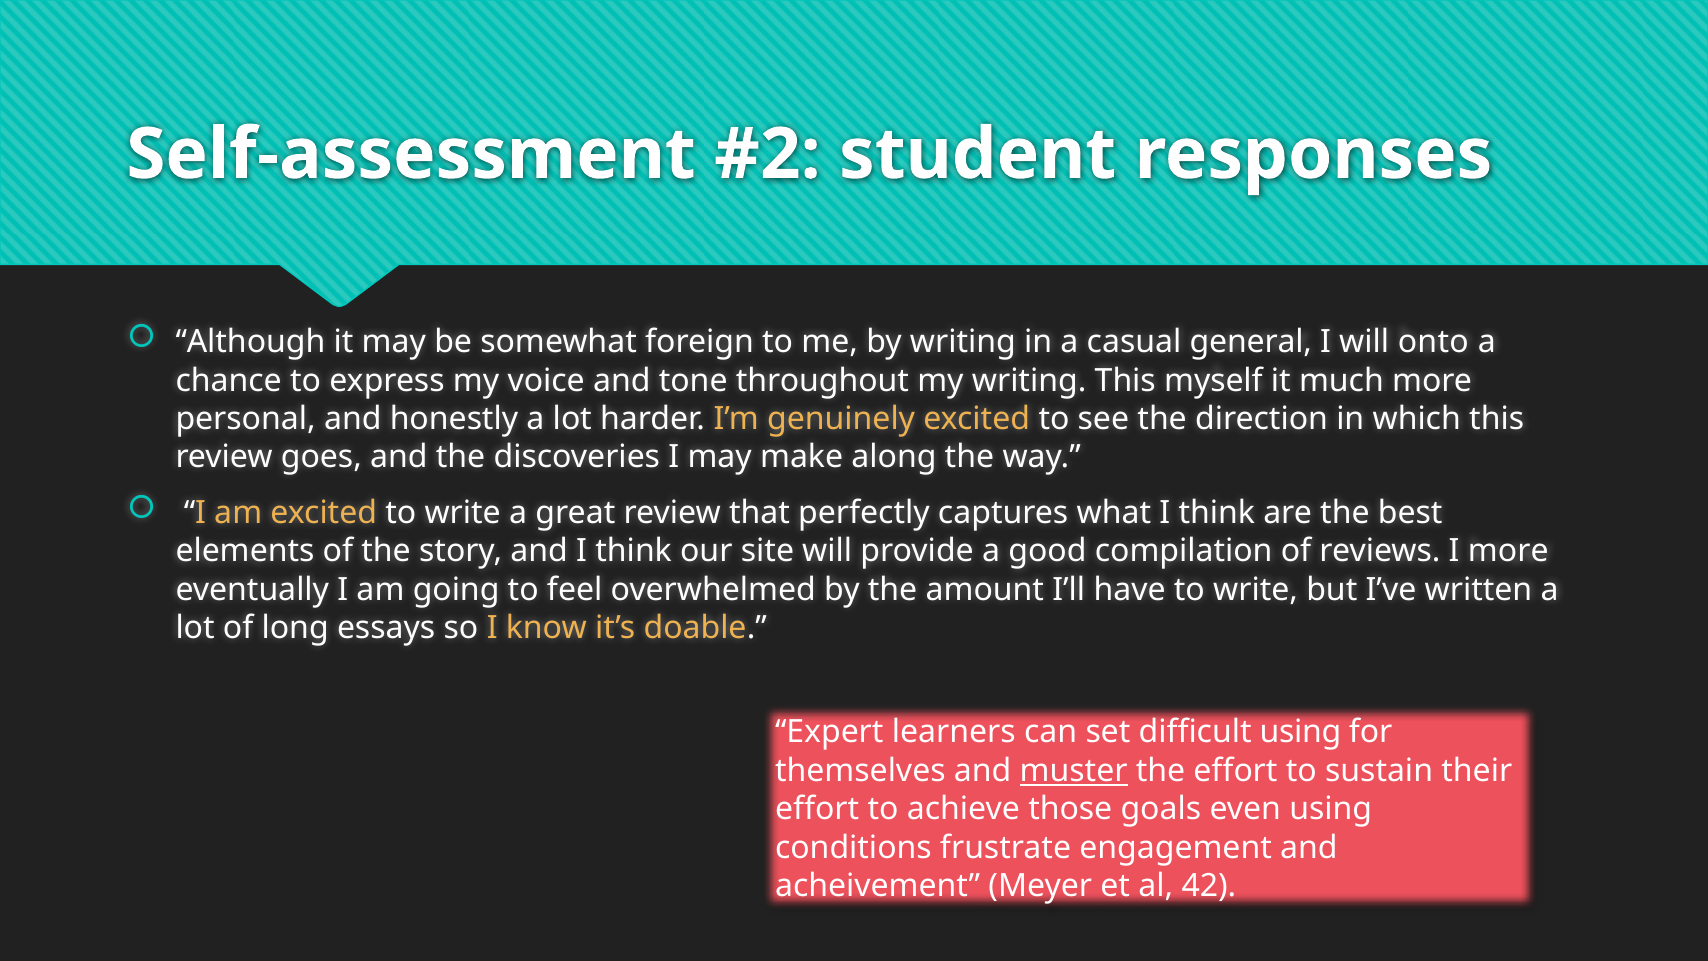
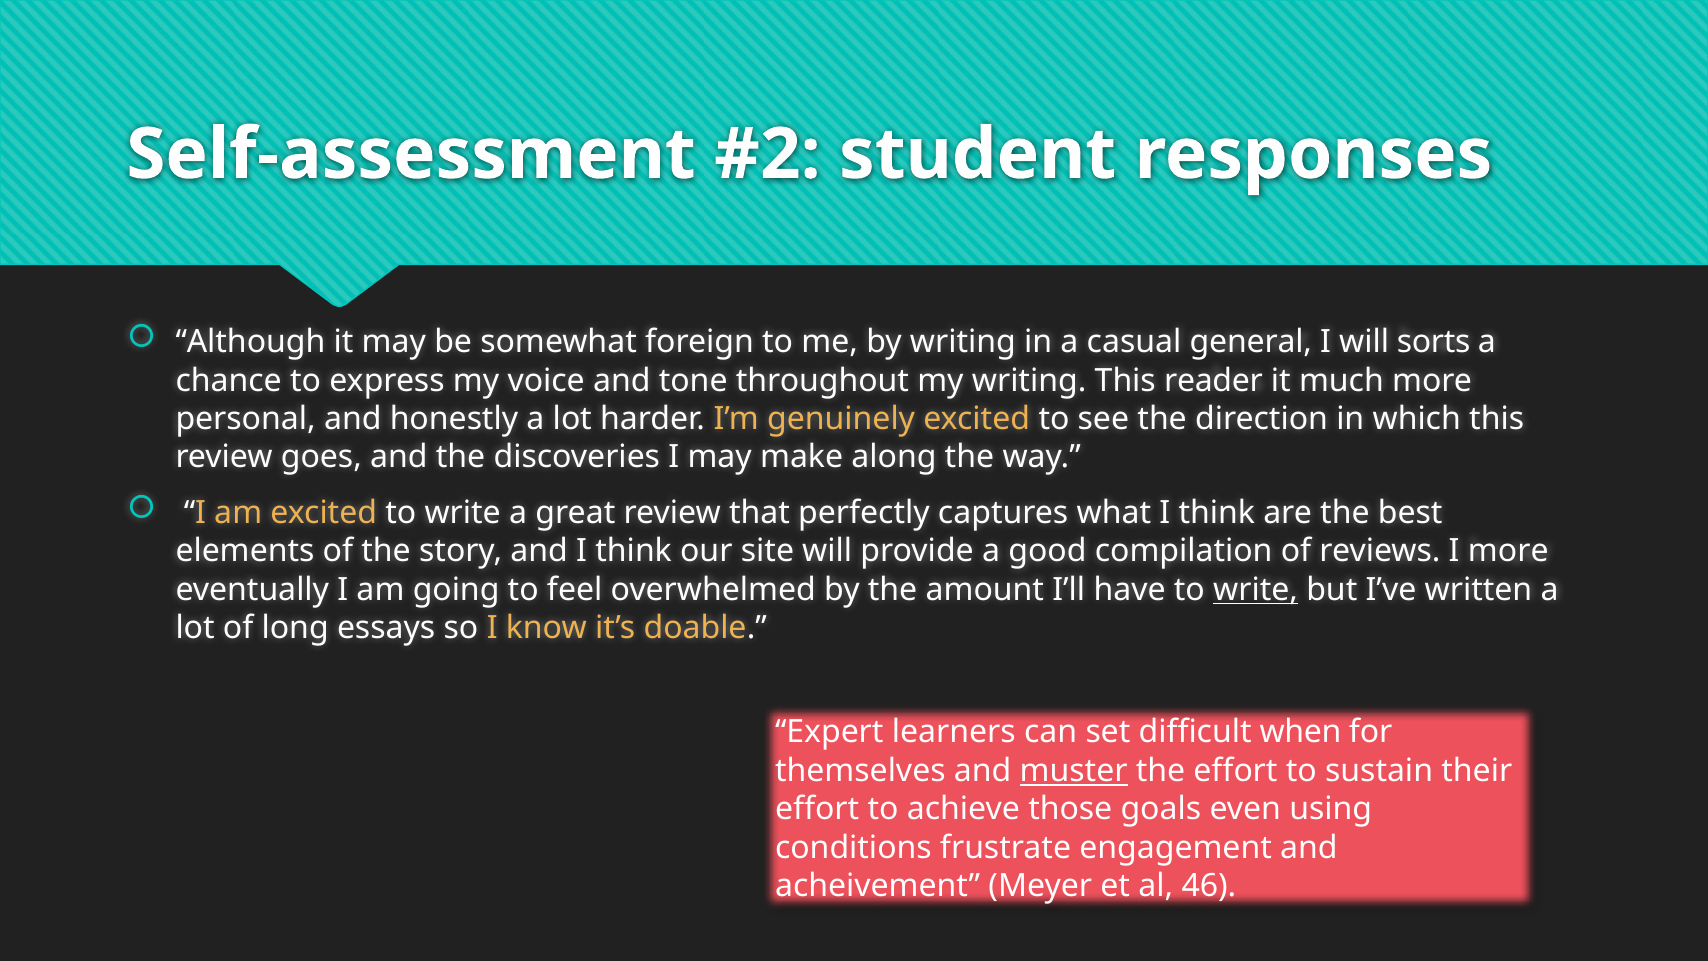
onto: onto -> sorts (1434, 342)
myself: myself -> reader (1214, 380)
write underline: none -> present (1256, 590)
difficult using: using -> when (1301, 732)
42: 42 -> 46 (1209, 886)
